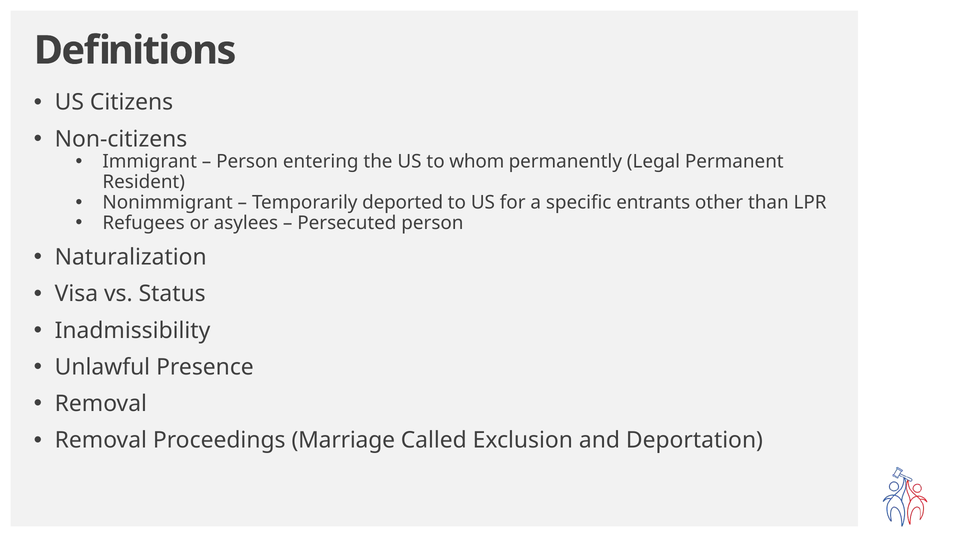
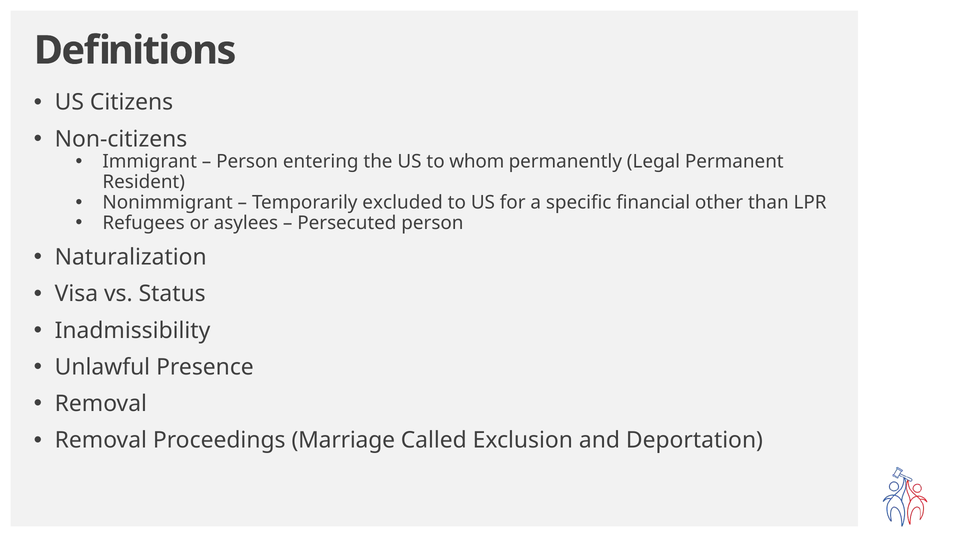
deported: deported -> excluded (403, 202)
entrants: entrants -> financial (653, 202)
